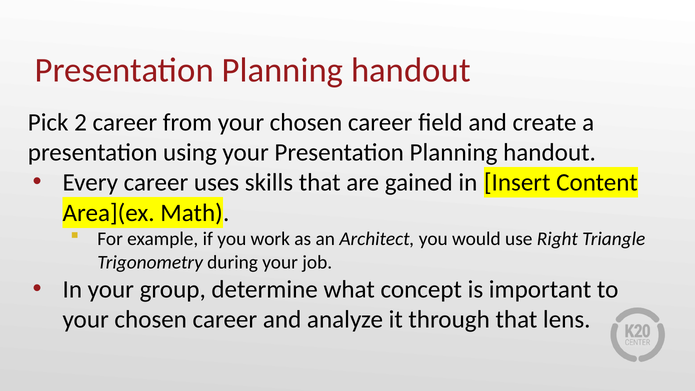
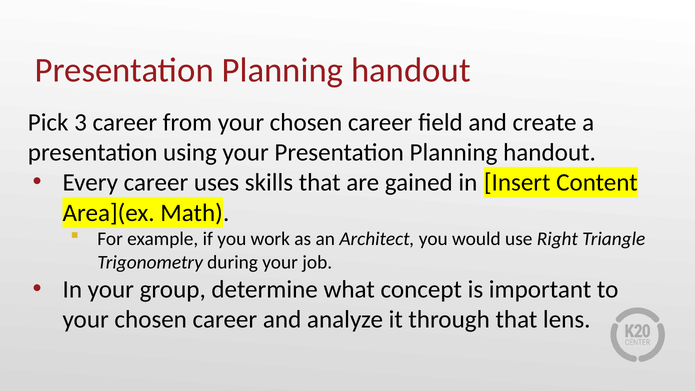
2: 2 -> 3 (81, 122)
